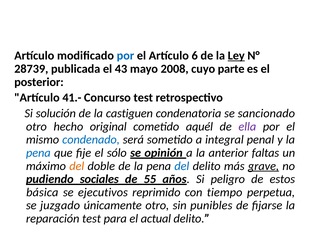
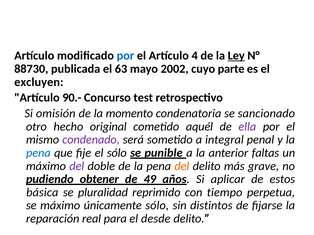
6: 6 -> 4 (195, 56)
28739: 28739 -> 88730 (31, 69)
43: 43 -> 63 (121, 69)
2008: 2008 -> 2002 (175, 69)
posterior: posterior -> excluyen (39, 82)
41.-: 41.- -> 90.- (72, 98)
solución: solución -> omisión (56, 114)
castiguen: castiguen -> momento (129, 114)
condenado colour: blue -> purple (91, 140)
opinión: opinión -> punible (164, 153)
del colour: orange -> purple (77, 166)
del colour: blue -> orange (182, 166)
grave underline: present -> none (263, 166)
sociales: sociales -> obtener (99, 180)
55: 55 -> 49 (150, 180)
peligro: peligro -> aplicar (228, 180)
ejecutivos: ejecutivos -> pluralidad (103, 193)
se juzgado: juzgado -> máximo (60, 206)
únicamente otro: otro -> sólo (157, 206)
punibles: punibles -> distintos (211, 206)
reparación test: test -> real (92, 219)
actual: actual -> desde (156, 219)
